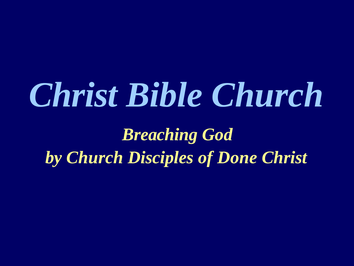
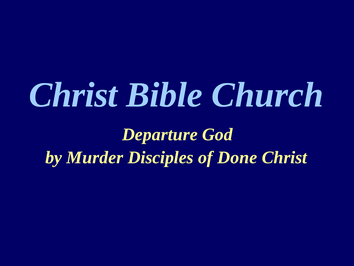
Breaching: Breaching -> Departure (160, 134)
by Church: Church -> Murder (95, 157)
